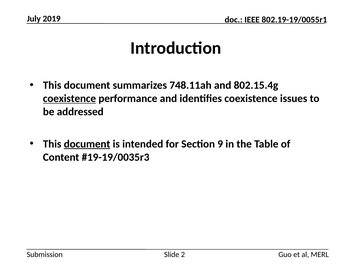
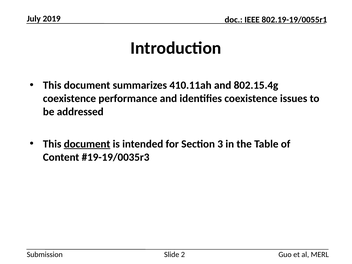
748.11ah: 748.11ah -> 410.11ah (191, 85)
coexistence underline: present -> none (69, 99)
9: 9 -> 3 (220, 144)
